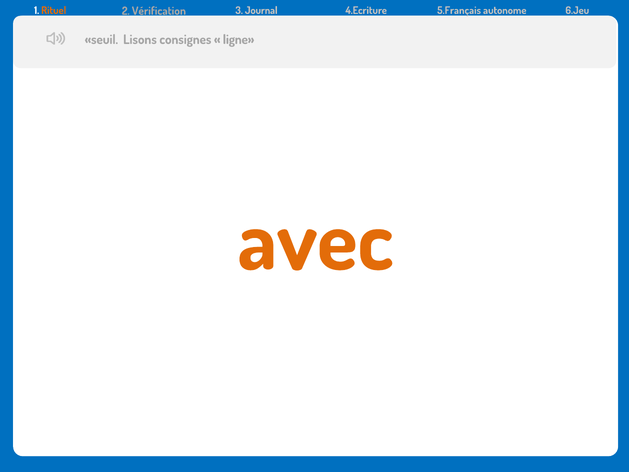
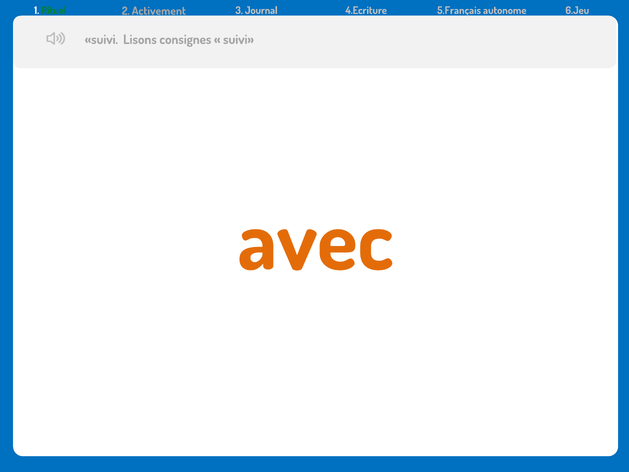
Rituel colour: orange -> green (54, 10)
Vérification: Vérification -> Activement (159, 11)
seuil: seuil -> suivi (101, 40)
ligne: ligne -> suivi (239, 40)
